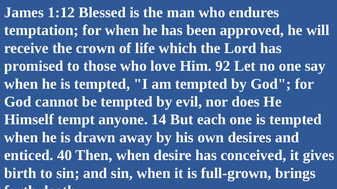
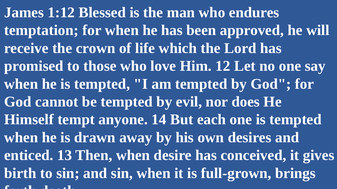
92: 92 -> 12 (223, 66)
40: 40 -> 13 (65, 156)
